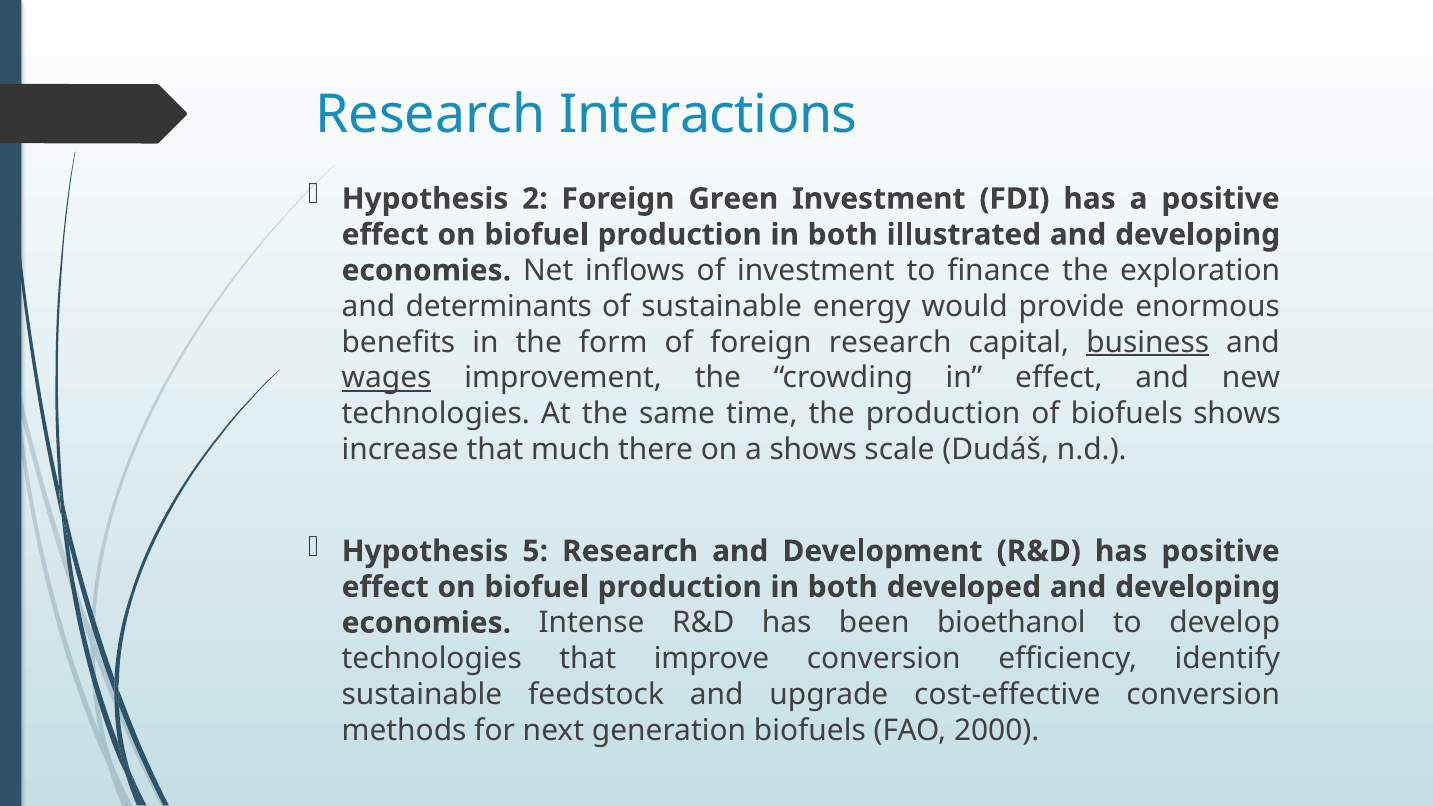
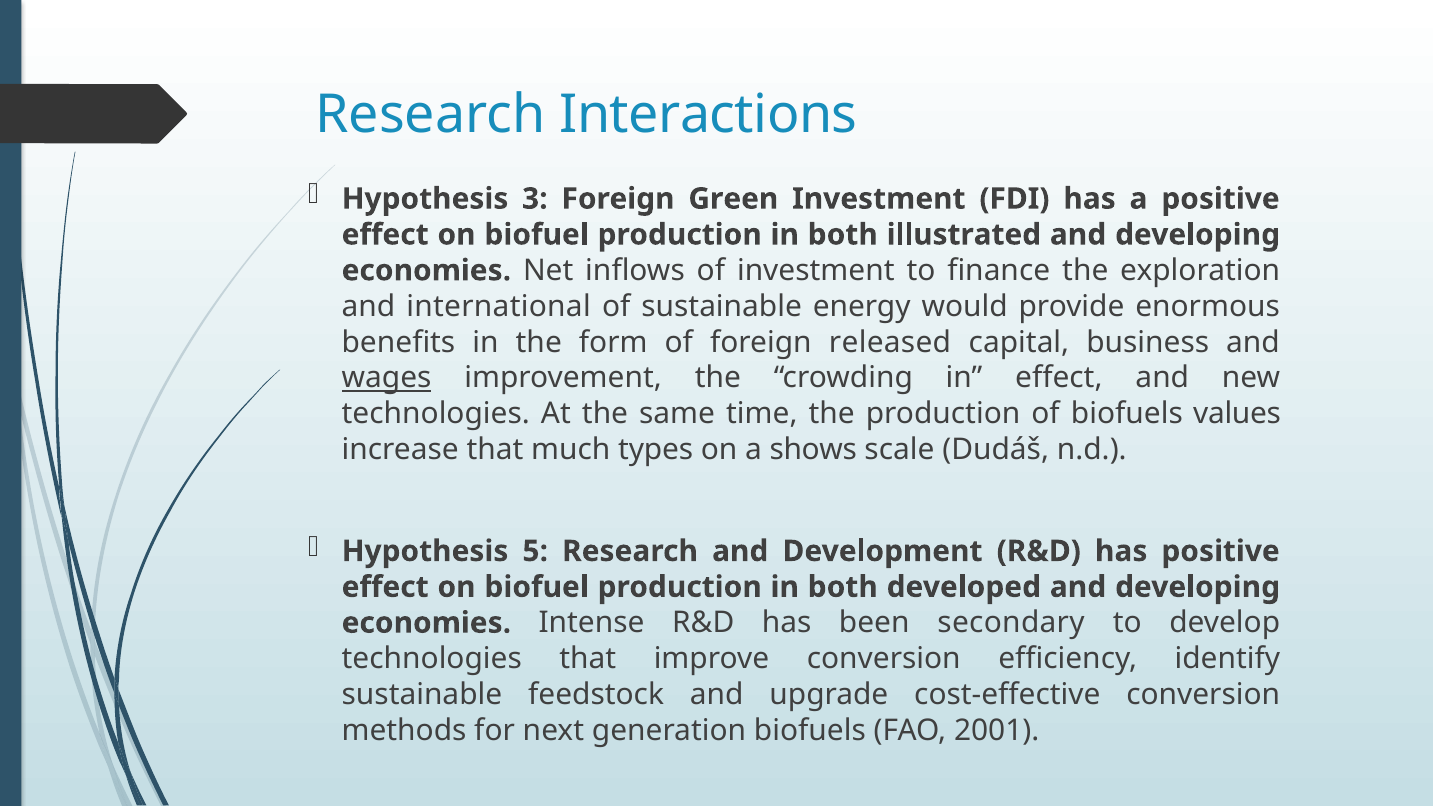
2: 2 -> 3 (535, 199)
determinants: determinants -> international (499, 306)
foreign research: research -> released (890, 342)
business underline: present -> none (1148, 342)
biofuels shows: shows -> values (1237, 414)
there: there -> types (656, 450)
bioethanol: bioethanol -> secondary (1011, 623)
2000: 2000 -> 2001 (997, 730)
